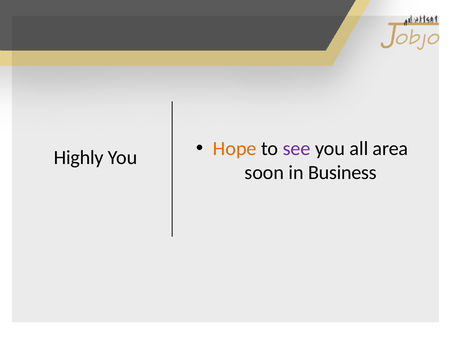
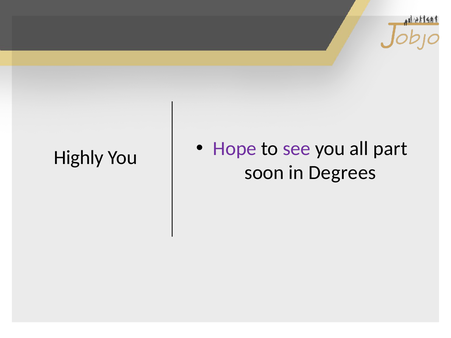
Hope colour: orange -> purple (235, 149)
area: area -> part (390, 149)
Business: Business -> Degrees (342, 173)
